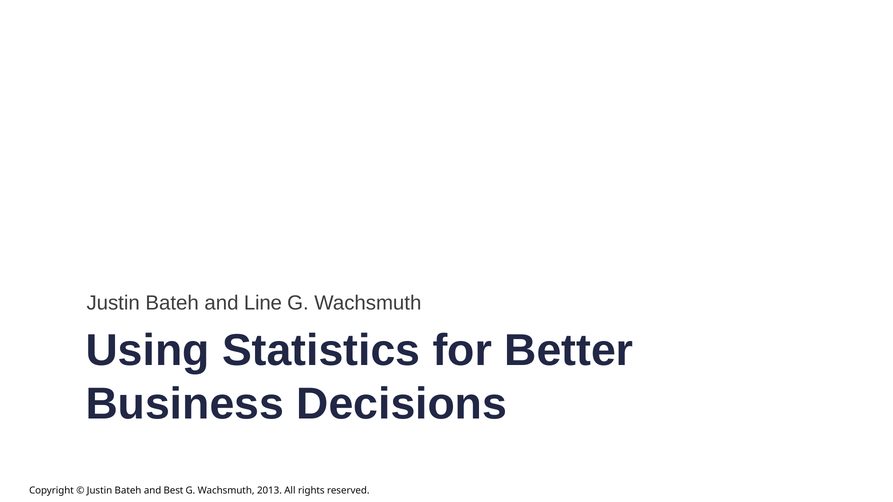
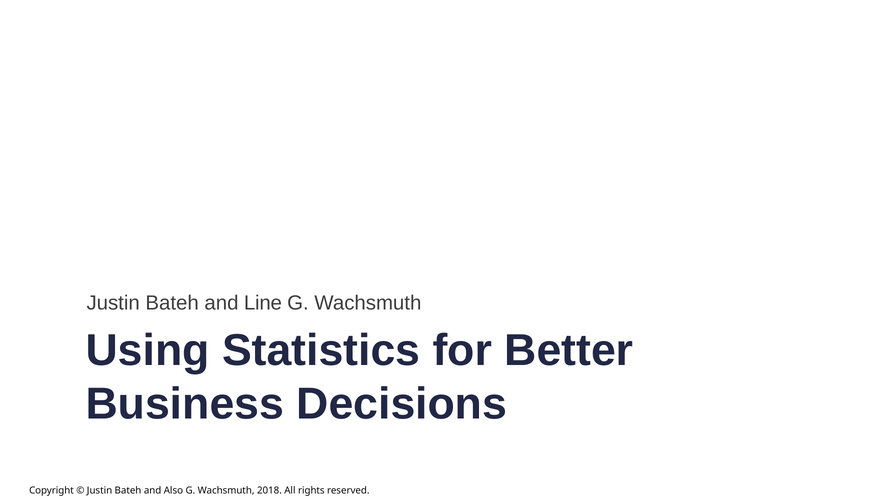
Best: Best -> Also (173, 491)
2013: 2013 -> 2018 (269, 491)
